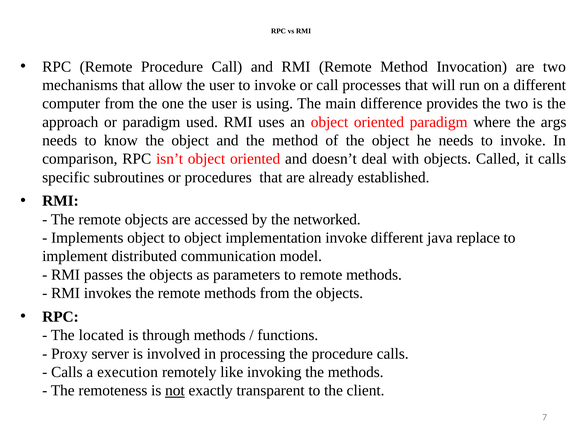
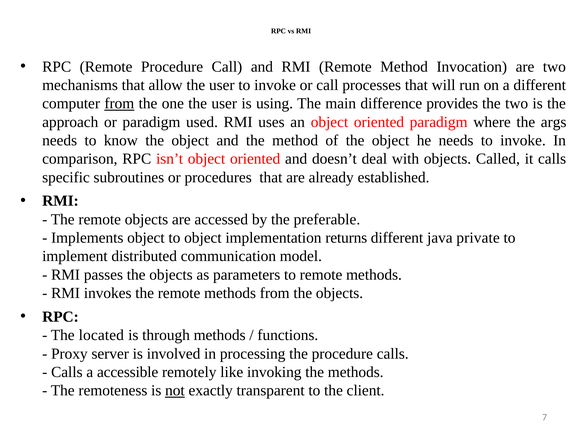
from underline: none -> present (119, 103)
networked: networked -> preferable (327, 219)
implementation invoke: invoke -> returns (346, 238)
replace: replace -> private (478, 238)
execution: execution -> accessible (128, 372)
